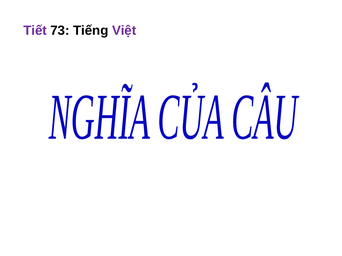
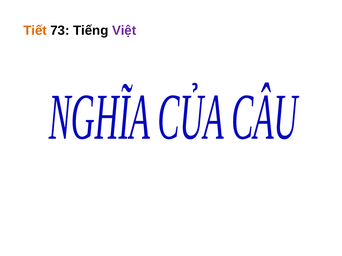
Tiết colour: purple -> orange (35, 31)
